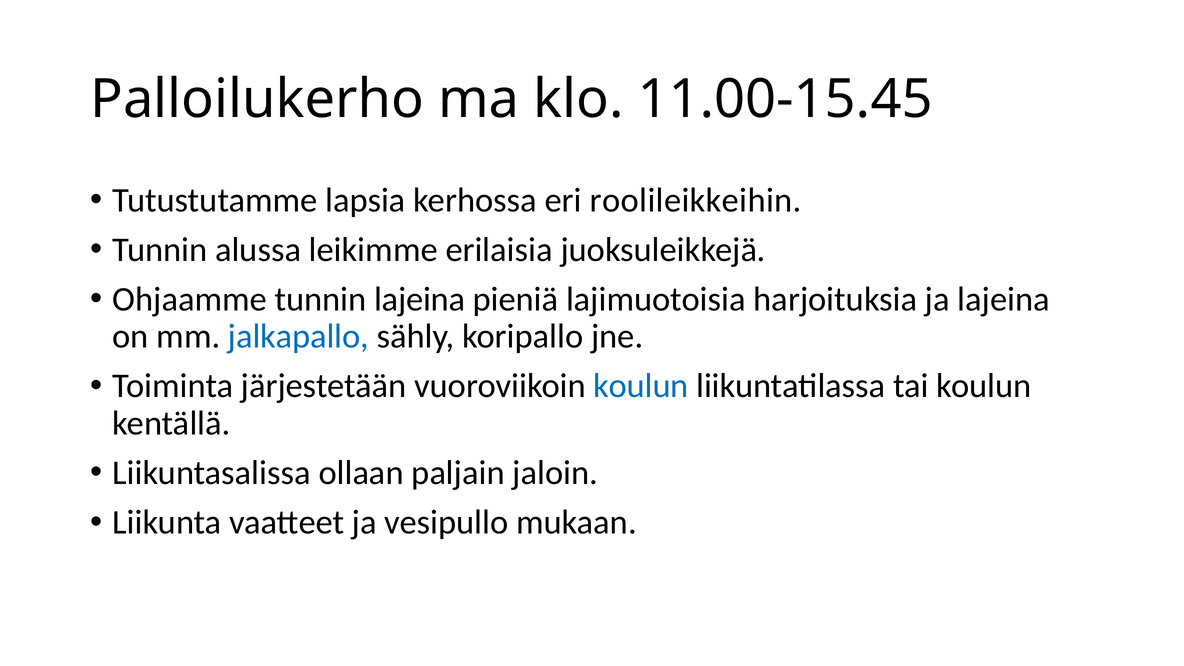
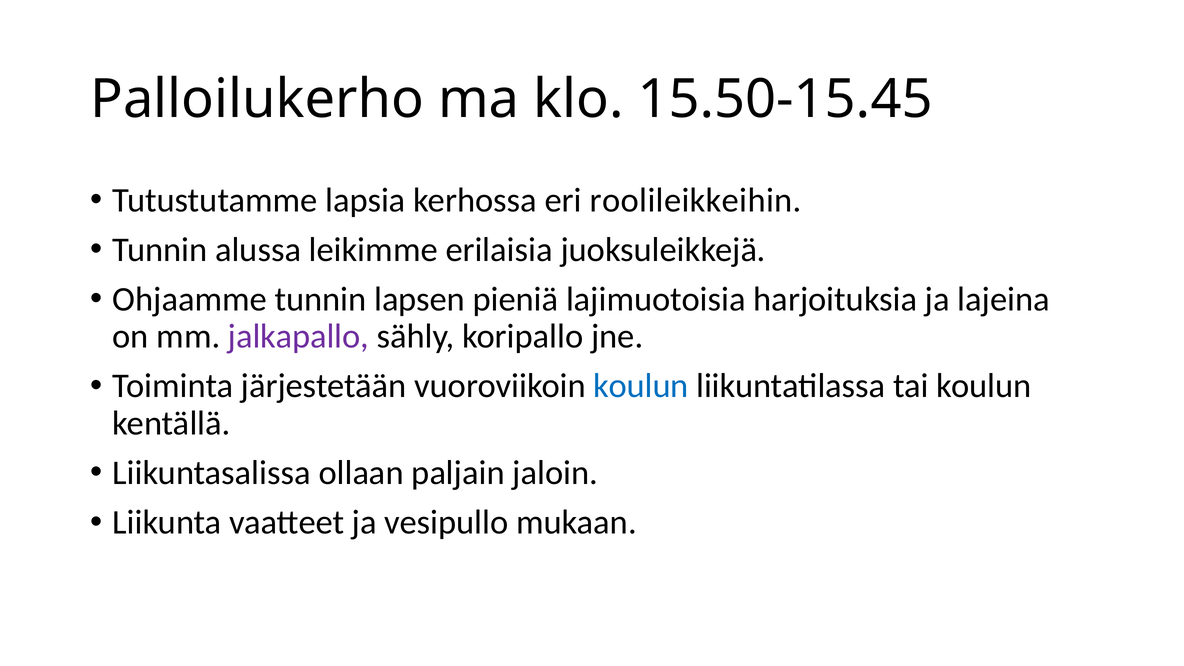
11.00-15.45: 11.00-15.45 -> 15.50-15.45 (785, 99)
tunnin lajeina: lajeina -> lapsen (420, 299)
jalkapallo colour: blue -> purple (298, 336)
